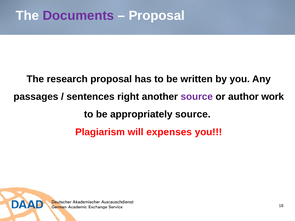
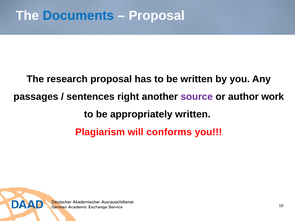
Documents colour: purple -> blue (78, 16)
appropriately source: source -> written (193, 114)
expenses: expenses -> conforms (169, 132)
